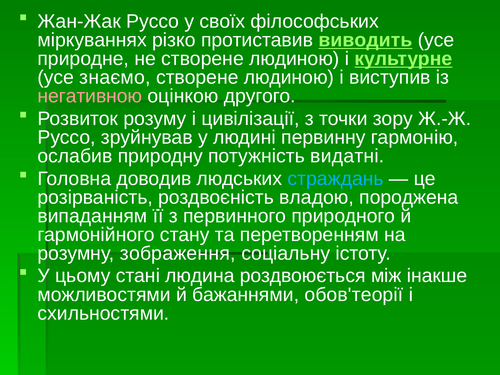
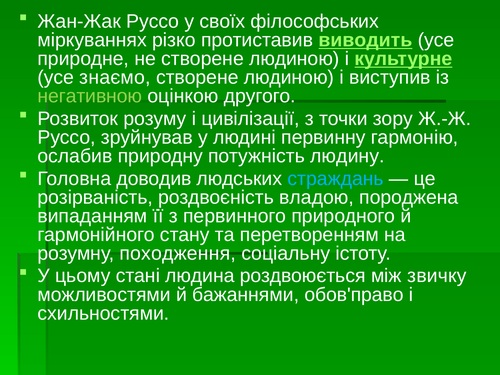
негативною colour: pink -> light green (90, 96)
видатні: видатні -> людину (347, 156)
зображення: зображення -> походження (178, 253)
інакше: інакше -> звичку (437, 276)
обов'теорії: обов'теорії -> обов'право (354, 295)
